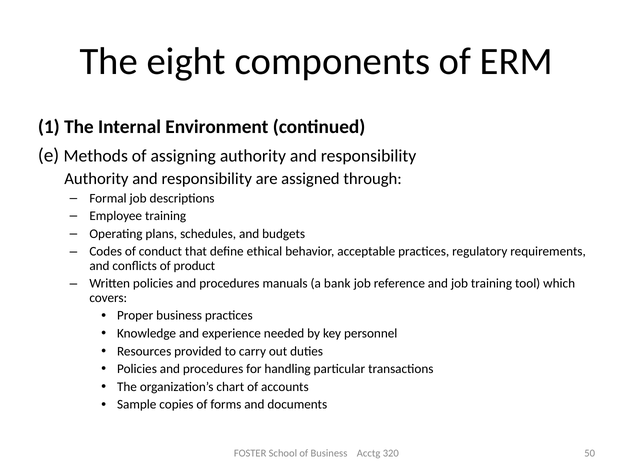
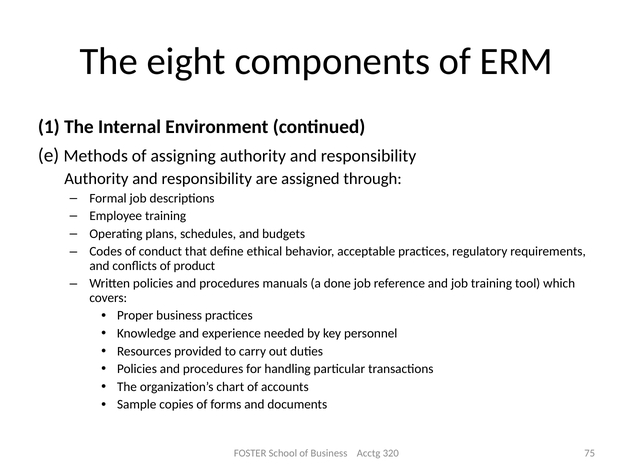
bank: bank -> done (337, 283)
50: 50 -> 75 (590, 453)
